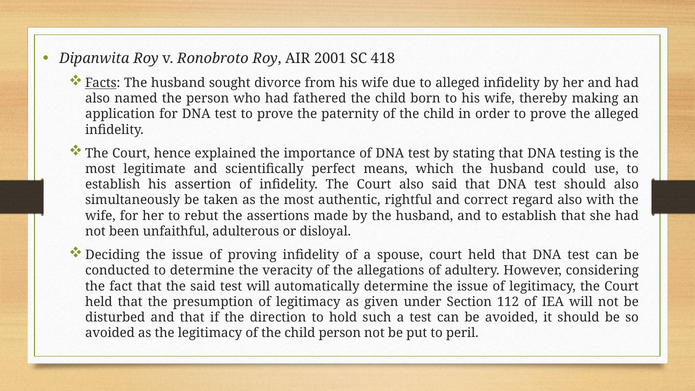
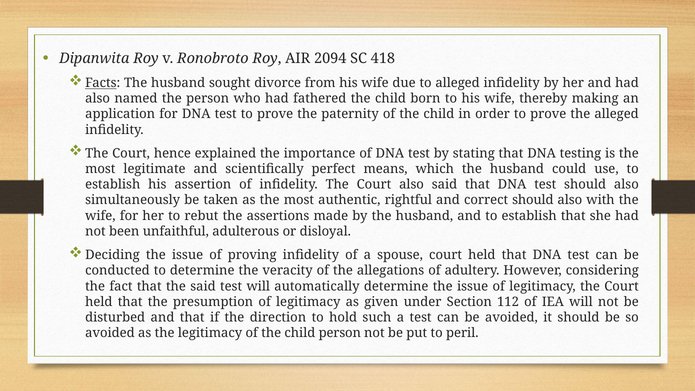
2001: 2001 -> 2094 (330, 59)
correct regard: regard -> should (533, 200)
